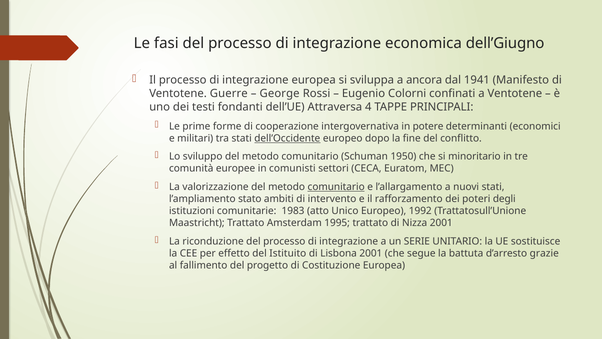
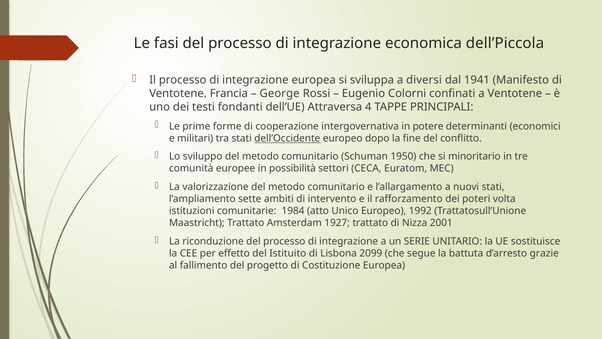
dell’Giugno: dell’Giugno -> dell’Piccola (505, 43)
ancora: ancora -> diversi (424, 80)
Guerre: Guerre -> Francia (229, 94)
comunisti: comunisti -> possibilità (292, 168)
comunitario underline: present -> none (336, 187)
stato: stato -> sette (250, 199)
degli: degli -> volta (504, 199)
1983: 1983 -> 1984 (293, 211)
1995: 1995 -> 1927 (337, 223)
Lisbona 2001: 2001 -> 2099 (371, 253)
